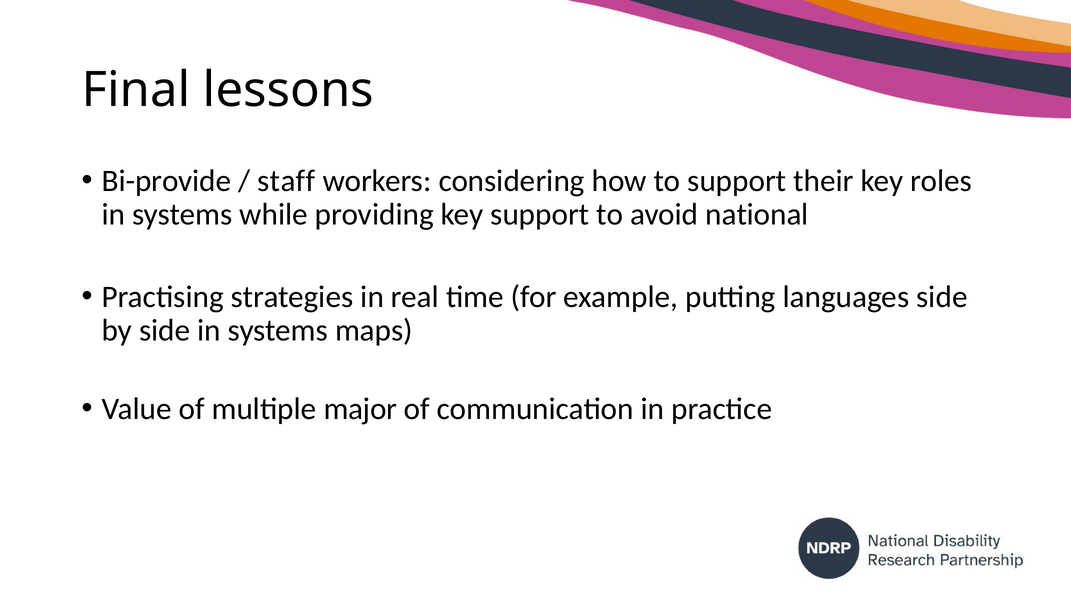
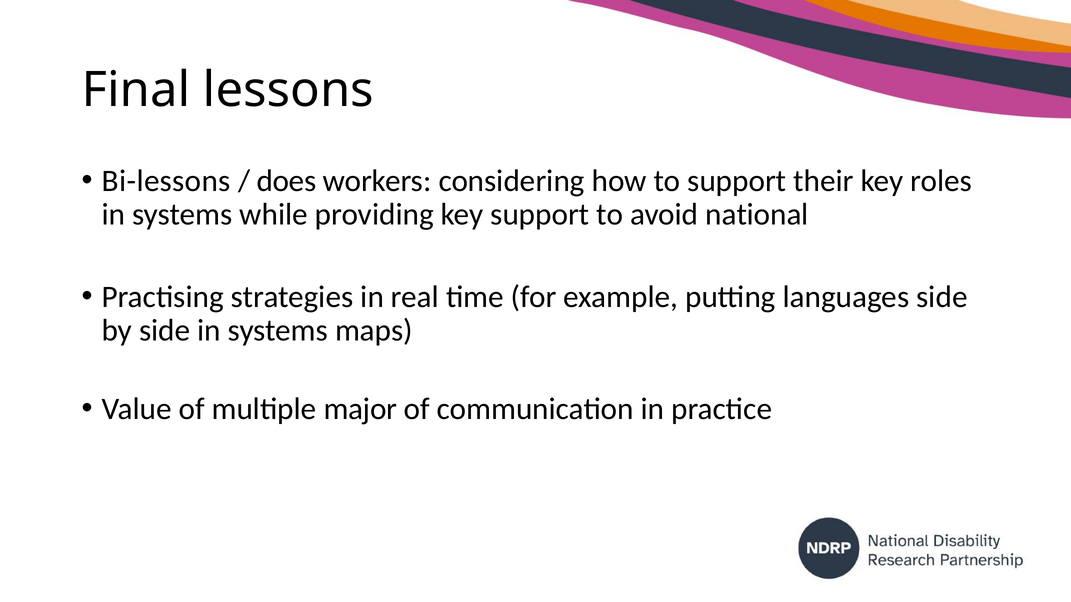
Bi-provide: Bi-provide -> Bi-lessons (166, 181)
staff: staff -> does (287, 181)
